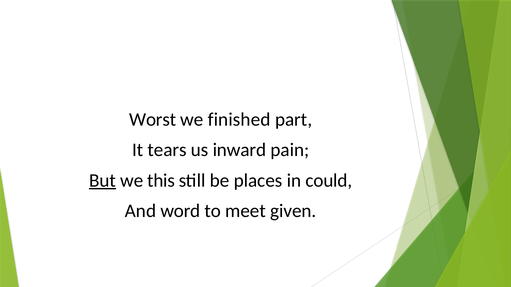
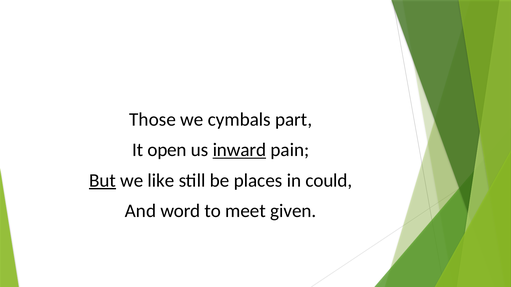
Worst: Worst -> Those (153, 120)
finished: finished -> cymbals (239, 120)
tears: tears -> open (167, 150)
inward underline: none -> present (239, 150)
this: this -> like (161, 181)
